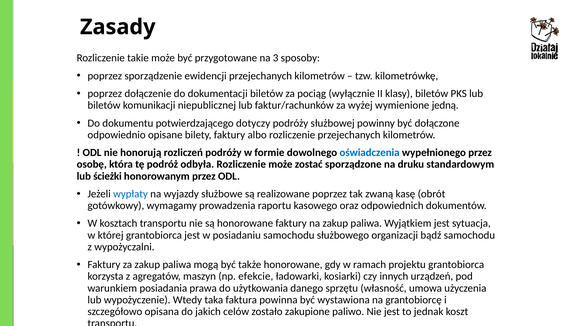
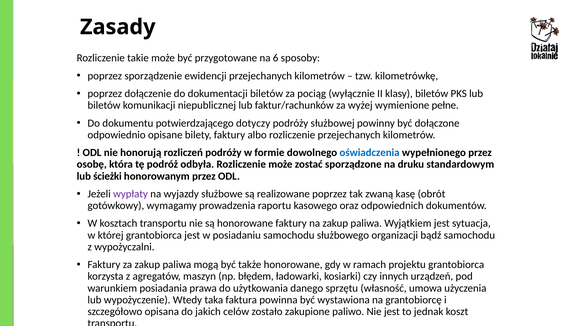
3: 3 -> 6 (276, 58)
jedną: jedną -> pełne (445, 105)
wypłaty colour: blue -> purple (131, 194)
efekcie: efekcie -> błędem (256, 276)
